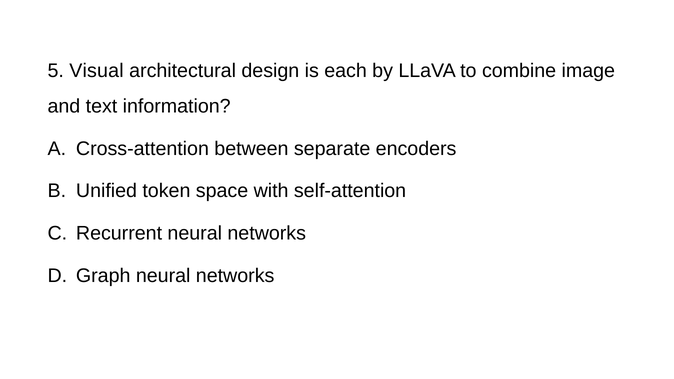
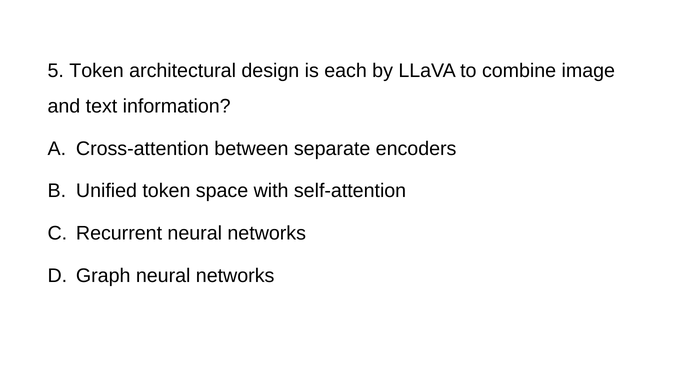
5 Visual: Visual -> Token (97, 71)
